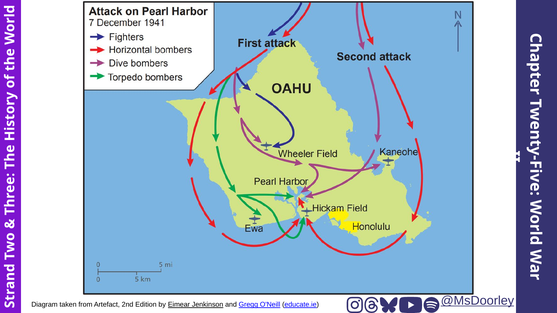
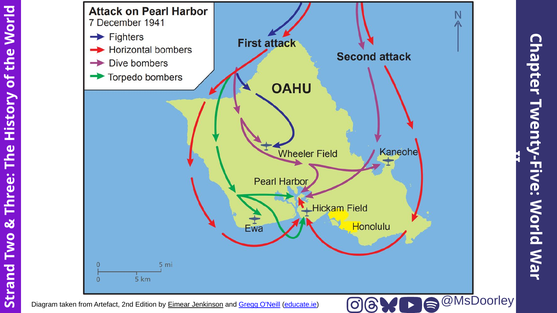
@MsDoorley underline: present -> none (477, 301)
